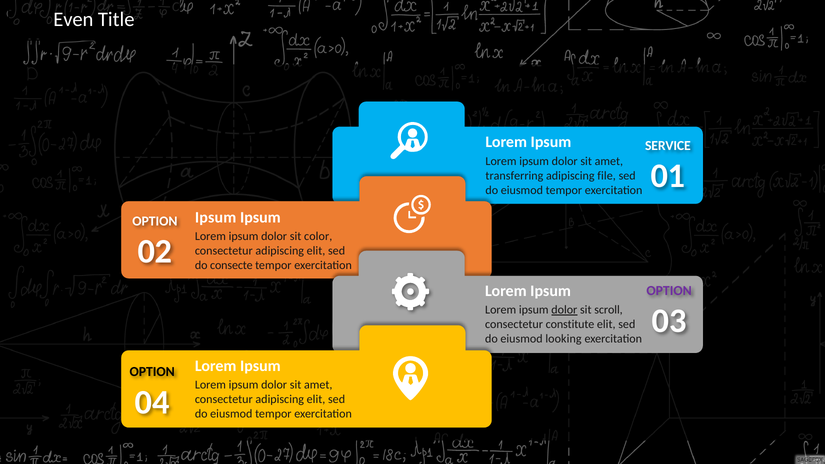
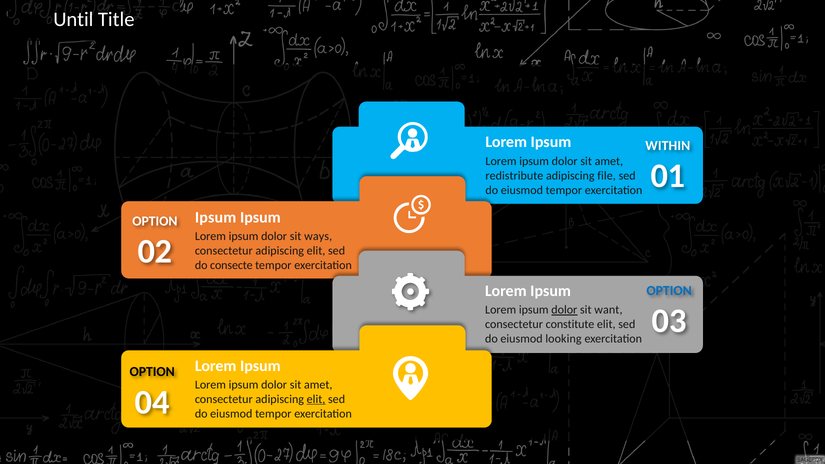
Even: Even -> Until (73, 19)
SERVICE: SERVICE -> WITHIN (668, 146)
transferring: transferring -> redistribute (514, 176)
color: color -> ways (318, 236)
OPTION colour: purple -> blue (669, 291)
scroll: scroll -> want (608, 310)
elit underline: none -> present (316, 399)
